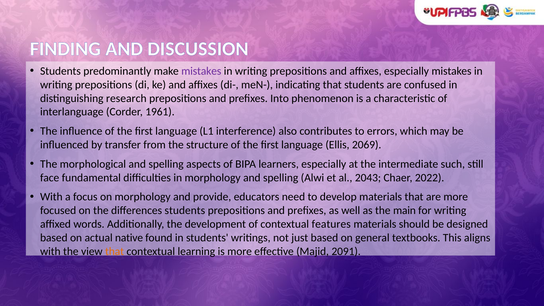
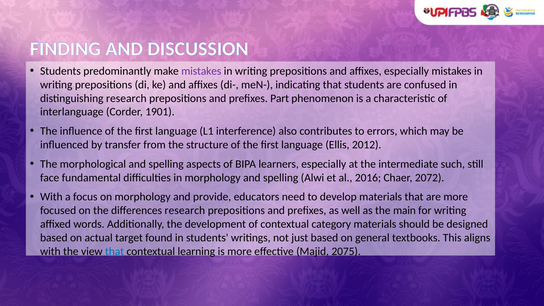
Into: Into -> Part (280, 98)
1961: 1961 -> 1901 (160, 112)
2069: 2069 -> 2012 (367, 145)
2043: 2043 -> 2016 (368, 178)
2022: 2022 -> 2072 (430, 178)
differences students: students -> research (185, 211)
features: features -> category (331, 224)
native: native -> target (129, 238)
that colour: orange -> blue (115, 251)
2091: 2091 -> 2075 (346, 251)
